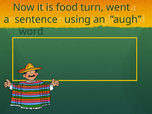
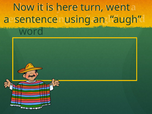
food: food -> here (67, 7)
